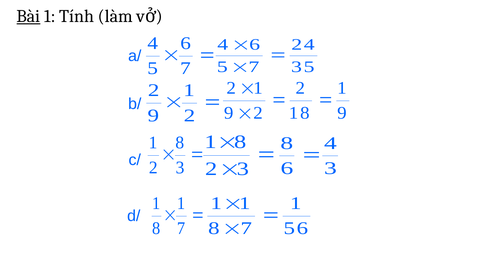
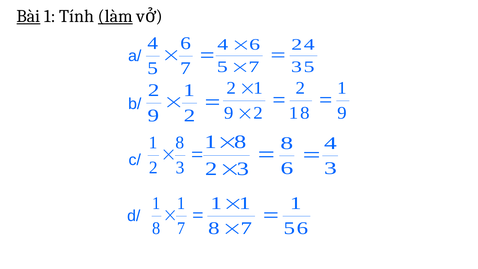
làm underline: none -> present (115, 16)
